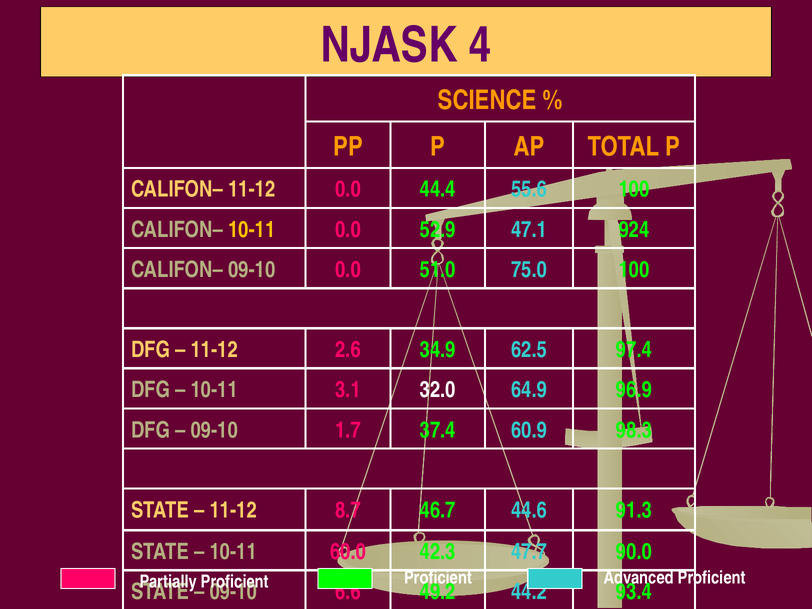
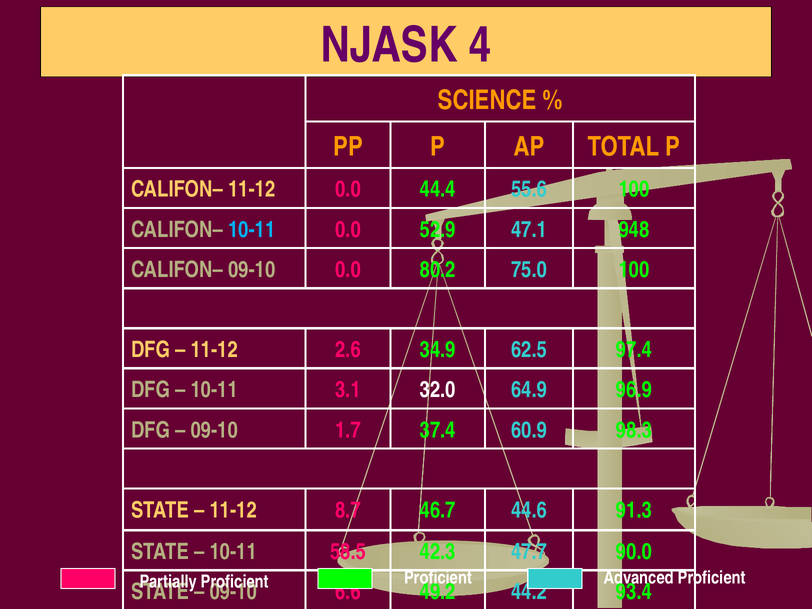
10-11 colour: yellow -> light blue (252, 230)
924: 924 -> 948 (634, 230)
51.0: 51.0 -> 80.2 (438, 270)
60.0: 60.0 -> 58.5 (348, 552)
